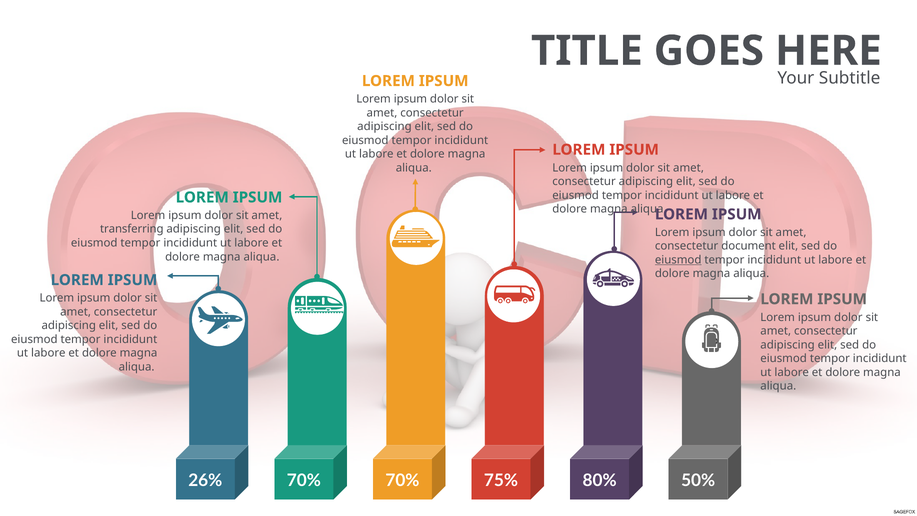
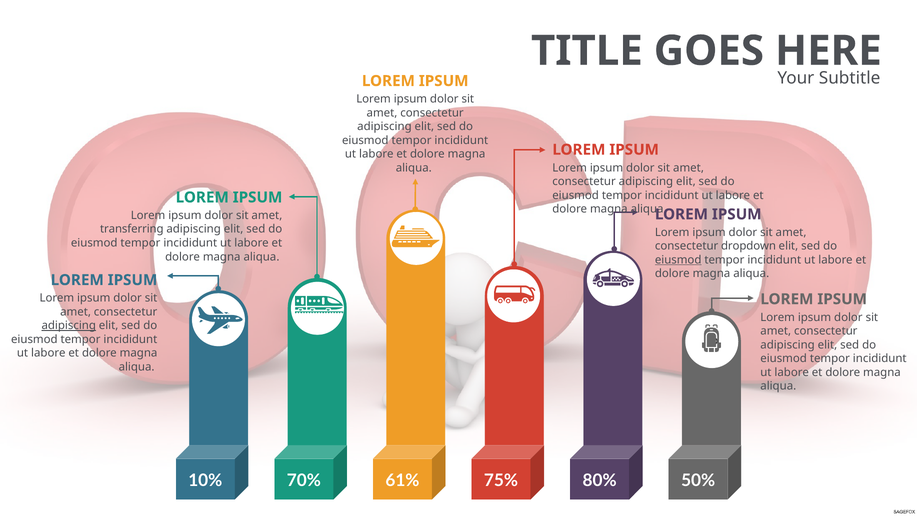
document: document -> dropdown (749, 246)
adipiscing underline: none -> present (69, 326)
26%: 26% -> 10% (205, 480)
70% 70%: 70% -> 61% (402, 480)
